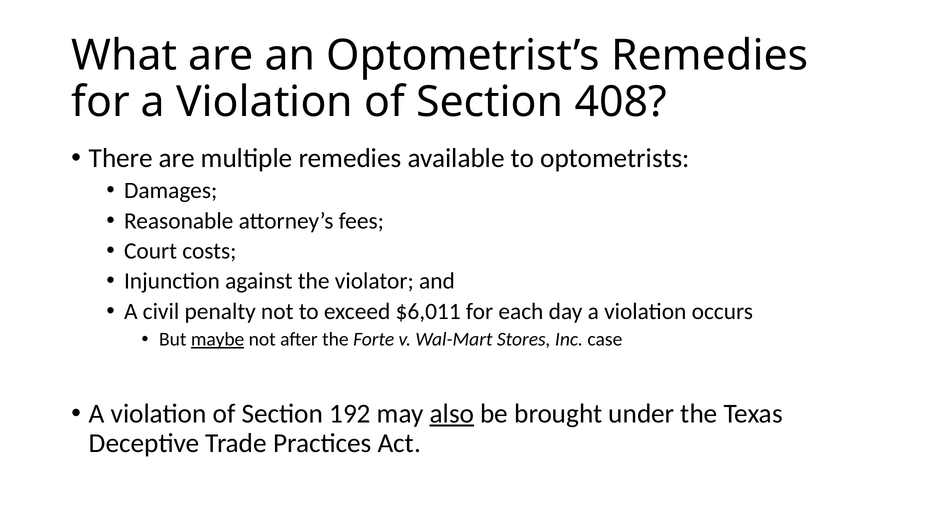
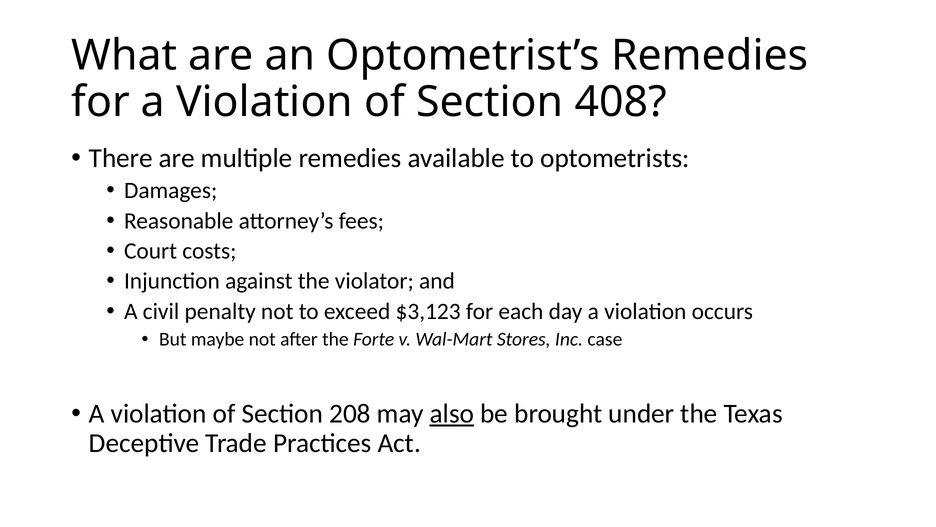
$6,011: $6,011 -> $3,123 (428, 311)
maybe underline: present -> none (218, 339)
192: 192 -> 208 (350, 413)
